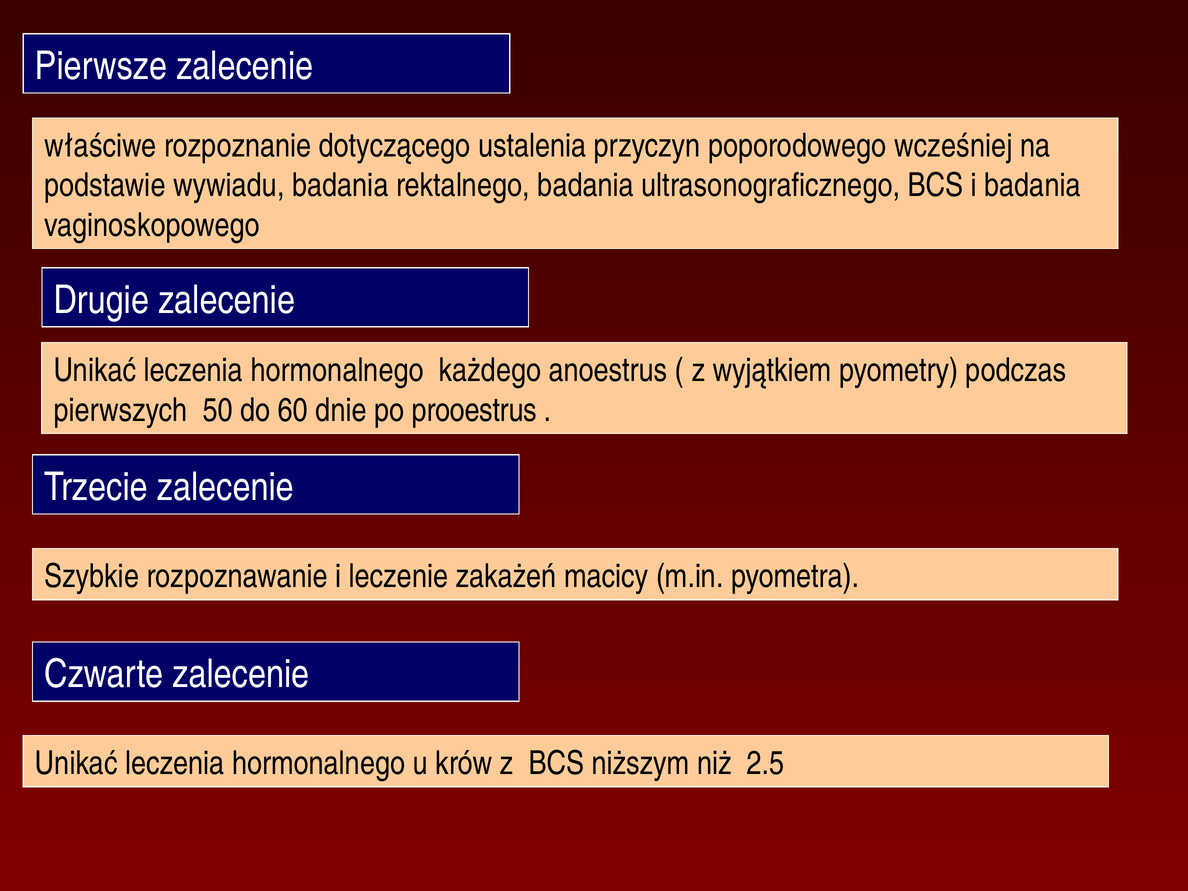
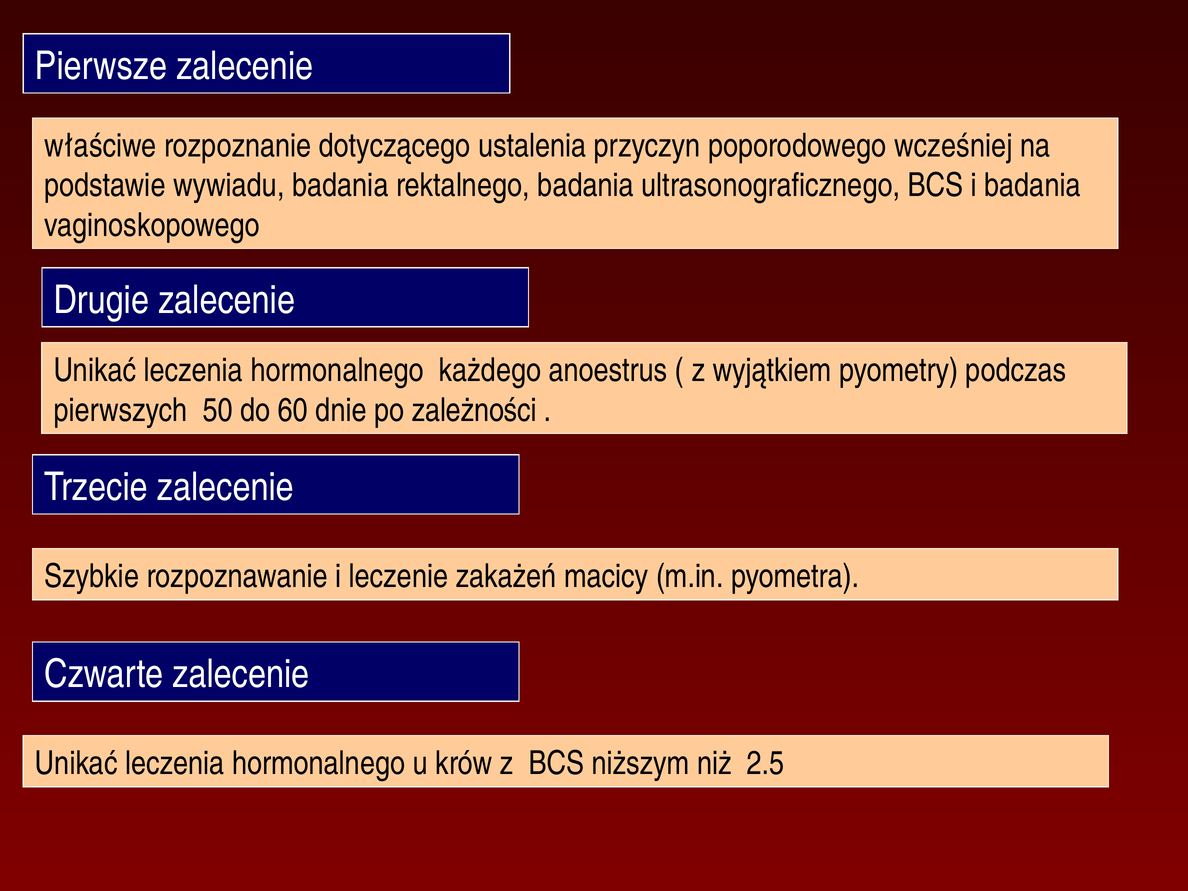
prooestrus: prooestrus -> zależności (474, 410)
